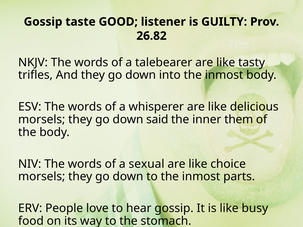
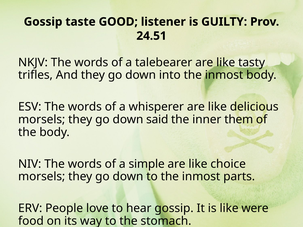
26.82: 26.82 -> 24.51 (152, 36)
sexual: sexual -> simple (147, 164)
busy: busy -> were (255, 209)
